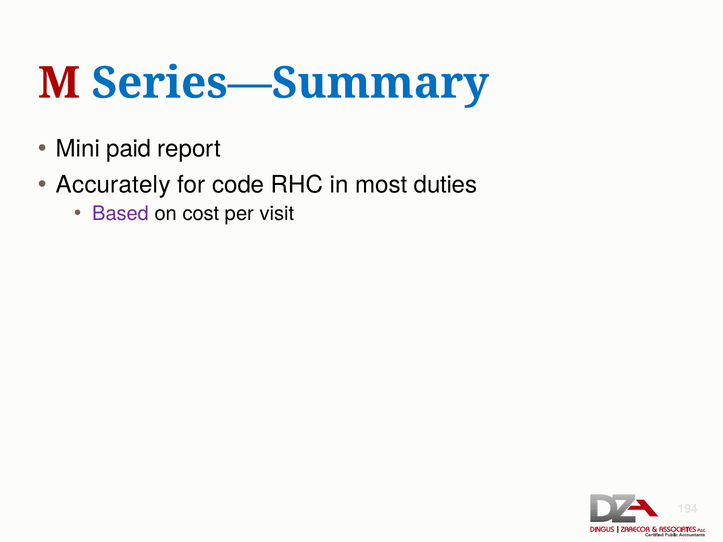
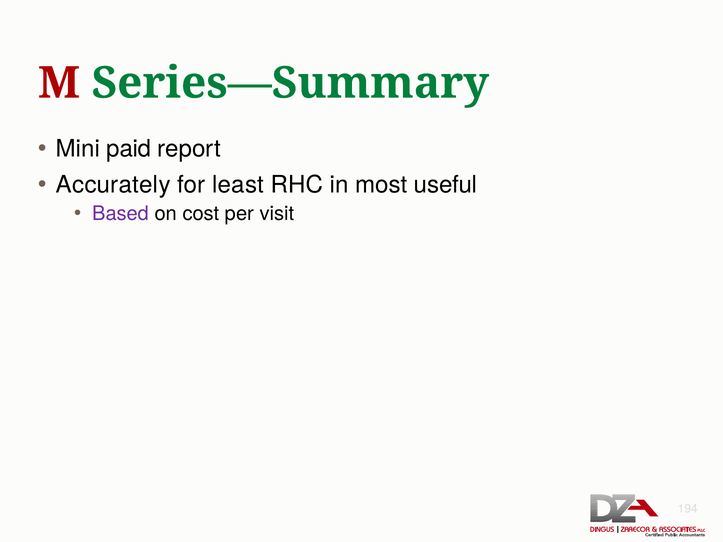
Series—Summary colour: blue -> green (290, 83)
code: code -> least (238, 185)
duties: duties -> useful (446, 185)
